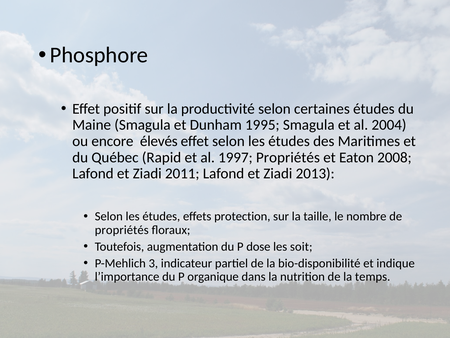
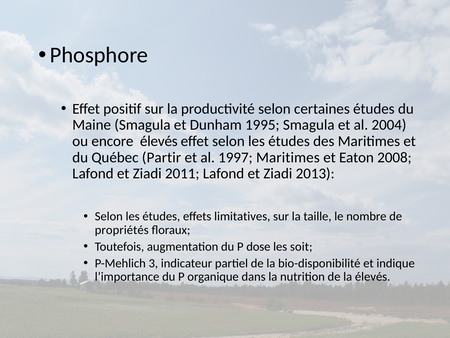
Rapid: Rapid -> Partir (162, 157)
1997 Propriétés: Propriétés -> Maritimes (288, 157)
protection: protection -> limitatives (242, 216)
la temps: temps -> élevés (373, 276)
